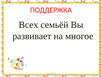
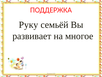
Всех: Всех -> Руку (28, 25)
